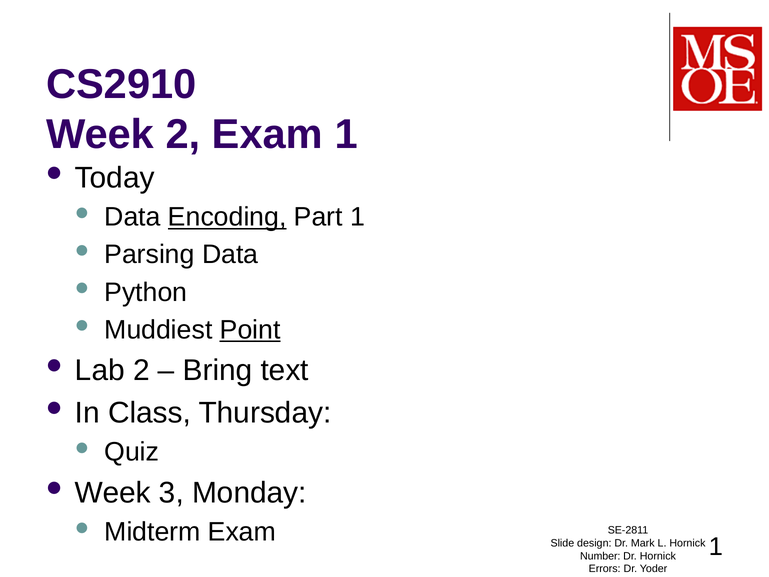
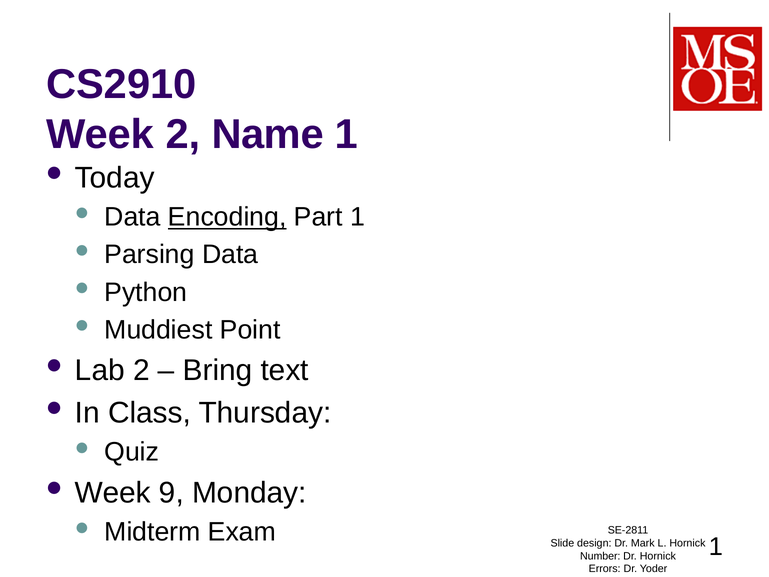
2 Exam: Exam -> Name (268, 134)
Point underline: present -> none (250, 330)
3: 3 -> 9 (171, 493)
